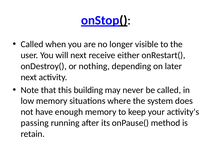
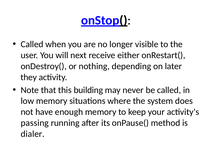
next: next -> they (29, 77)
retain: retain -> dialer (33, 134)
